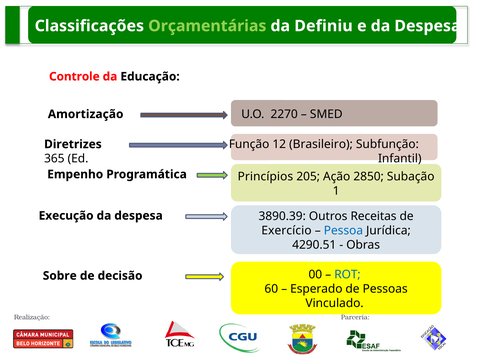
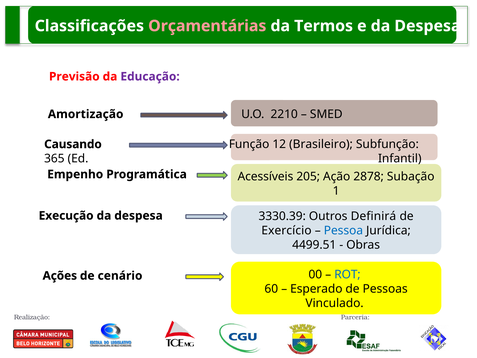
Orçamentárias colour: light green -> pink (207, 26)
Definiu: Definiu -> Termos (324, 26)
Controle: Controle -> Previsão (74, 76)
Educação colour: black -> purple (150, 76)
2270: 2270 -> 2210 (284, 114)
Diretrizes: Diretrizes -> Causando (73, 144)
Princípios: Princípios -> Acessíveis (265, 176)
2850: 2850 -> 2878 (369, 176)
3890.39: 3890.39 -> 3330.39 (282, 216)
Receitas: Receitas -> Definirá (373, 216)
4290.51: 4290.51 -> 4499.51 (314, 245)
Sobre: Sobre -> Ações (60, 276)
decisão: decisão -> cenário (120, 276)
